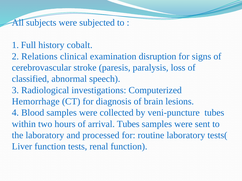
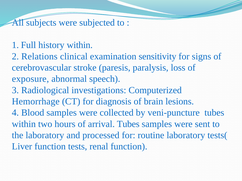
history cobalt: cobalt -> within (80, 45)
disruption: disruption -> sensitivity (158, 57)
classified: classified -> exposure (30, 79)
